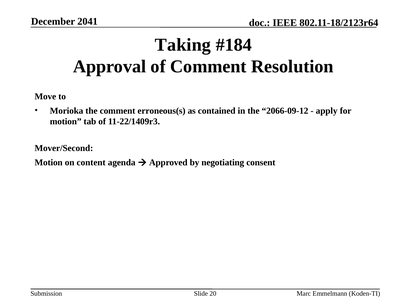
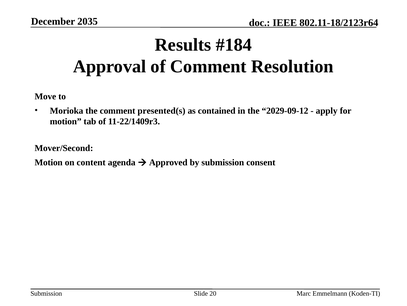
2041: 2041 -> 2035 (88, 22)
Taking: Taking -> Results (183, 45)
erroneous(s: erroneous(s -> presented(s (161, 111)
2066-09-12: 2066-09-12 -> 2029-09-12 (285, 111)
by negotiating: negotiating -> submission (223, 162)
